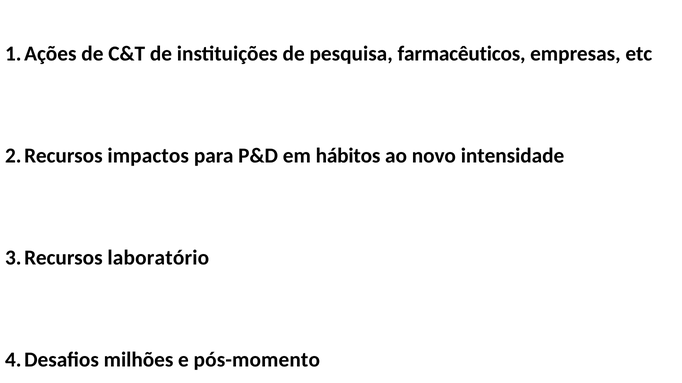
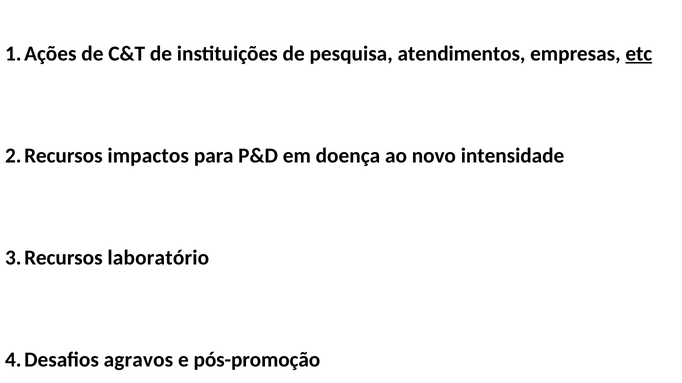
farmacêuticos: farmacêuticos -> atendimentos (462, 54)
etc underline: none -> present (639, 54)
hábitos: hábitos -> doença (348, 156)
milhões: milhões -> agravos (138, 361)
pós-momento: pós-momento -> pós-promoção (257, 361)
